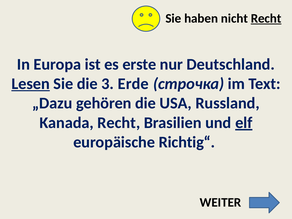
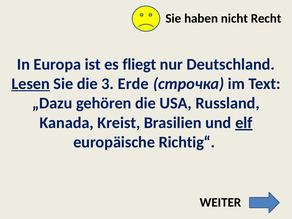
Recht underline: present -> none (266, 18)
erste: erste -> fliegt (139, 64)
Kanada Recht: Recht -> Kreist (119, 123)
